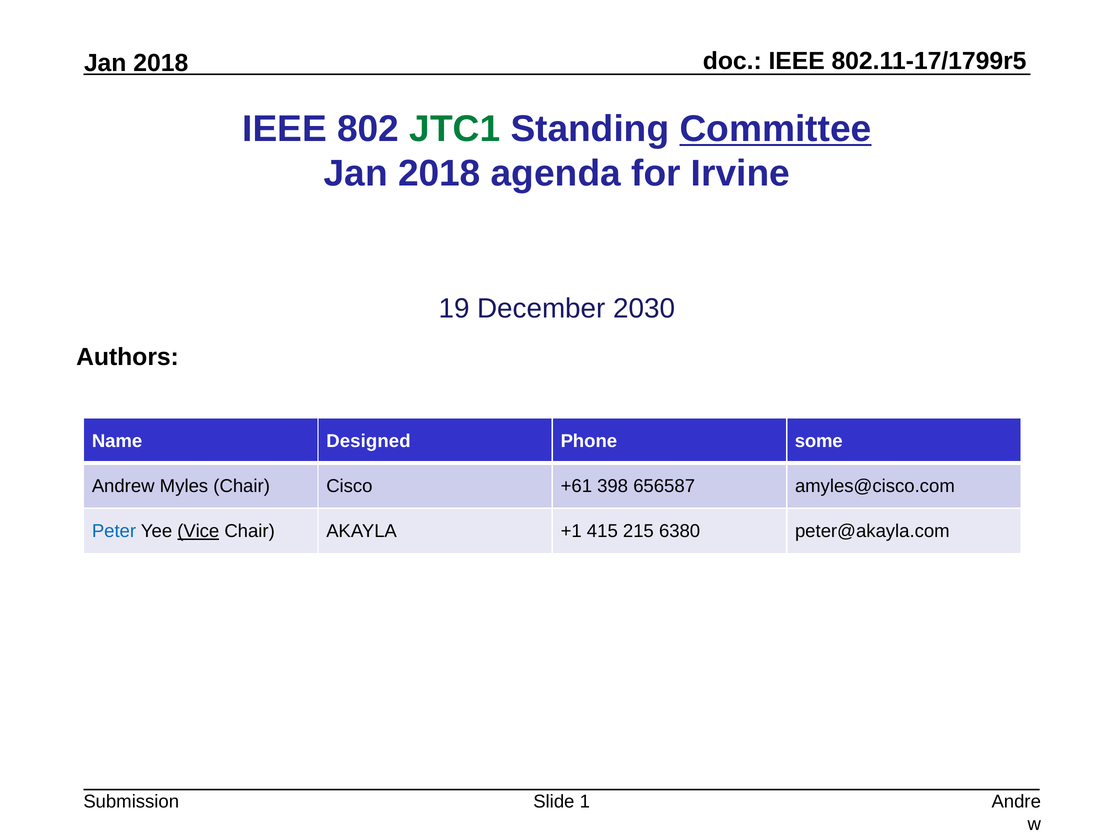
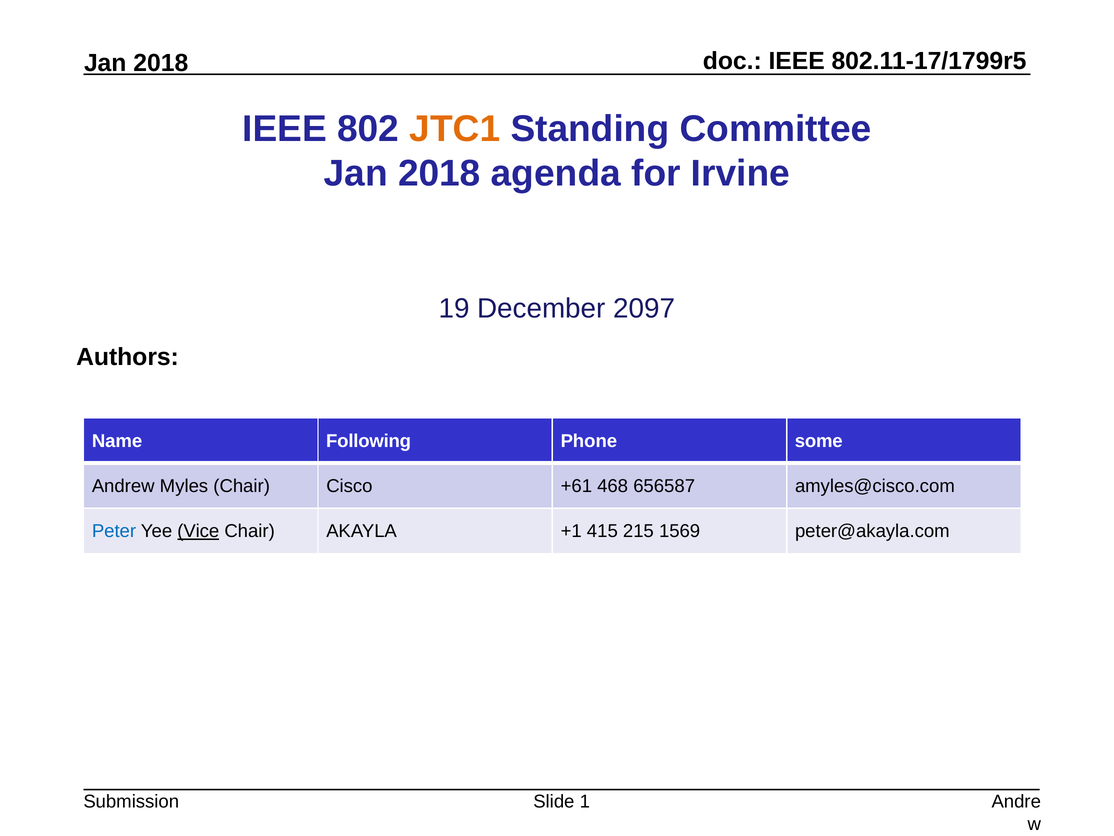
JTC1 colour: green -> orange (455, 129)
Committee underline: present -> none (775, 129)
2030: 2030 -> 2097 (644, 308)
Designed: Designed -> Following (369, 441)
398: 398 -> 468 (613, 486)
6380: 6380 -> 1569 (680, 531)
